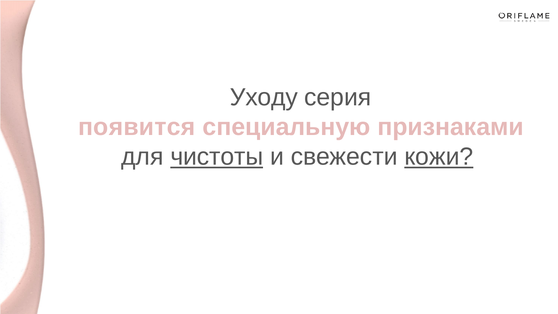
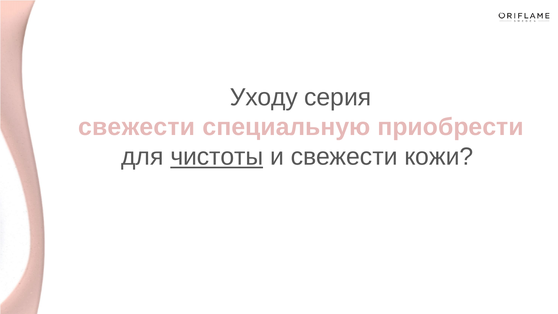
появится: появится -> свежести (137, 127)
признаками: признаками -> приобрести (451, 127)
кожи underline: present -> none (439, 157)
